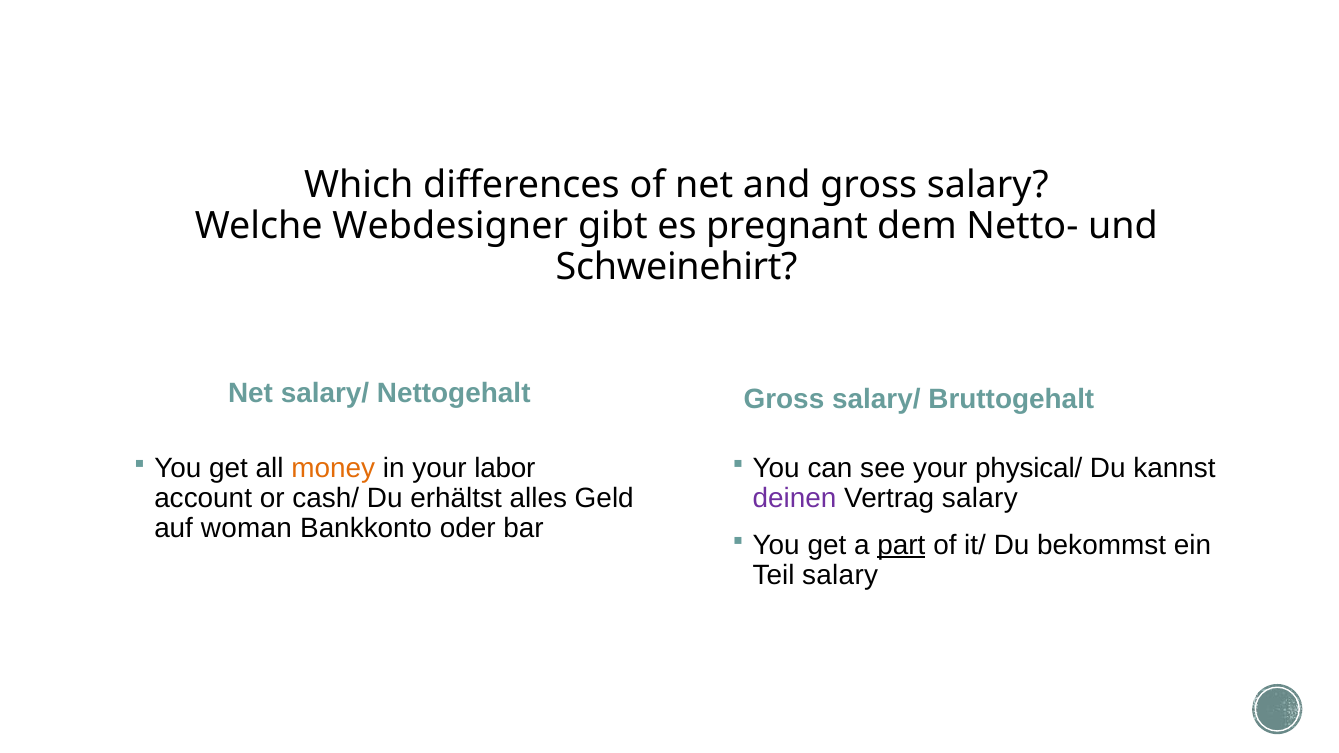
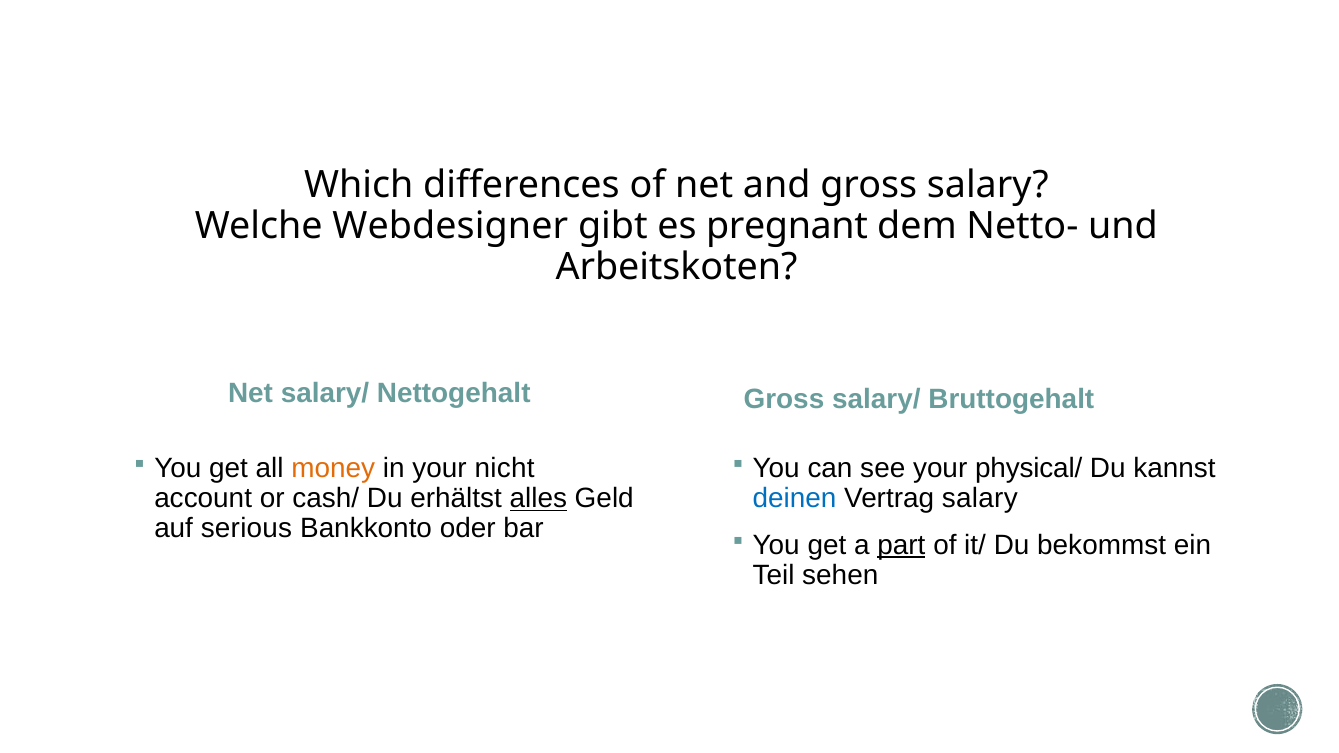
Schweinehirt: Schweinehirt -> Arbeitskoten (677, 267)
labor: labor -> nicht (505, 468)
alles underline: none -> present (538, 499)
deinen colour: purple -> blue (795, 499)
woman: woman -> serious (246, 529)
Teil salary: salary -> sehen (840, 576)
